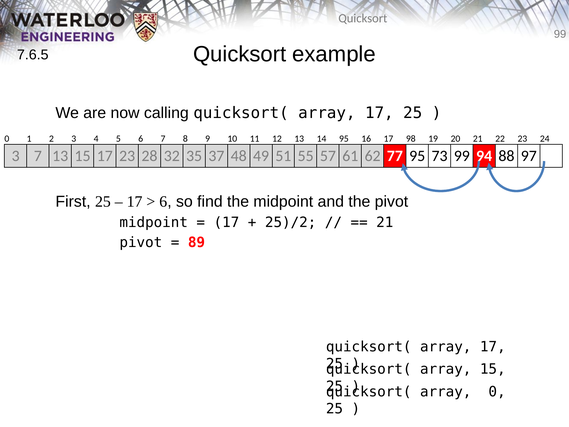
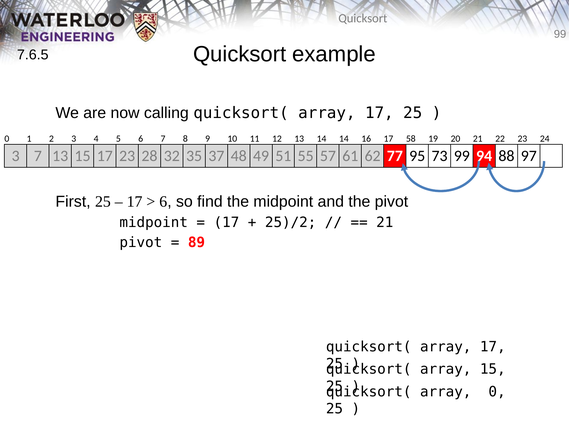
14 95: 95 -> 14 (344, 139)
98: 98 -> 58 (411, 139)
